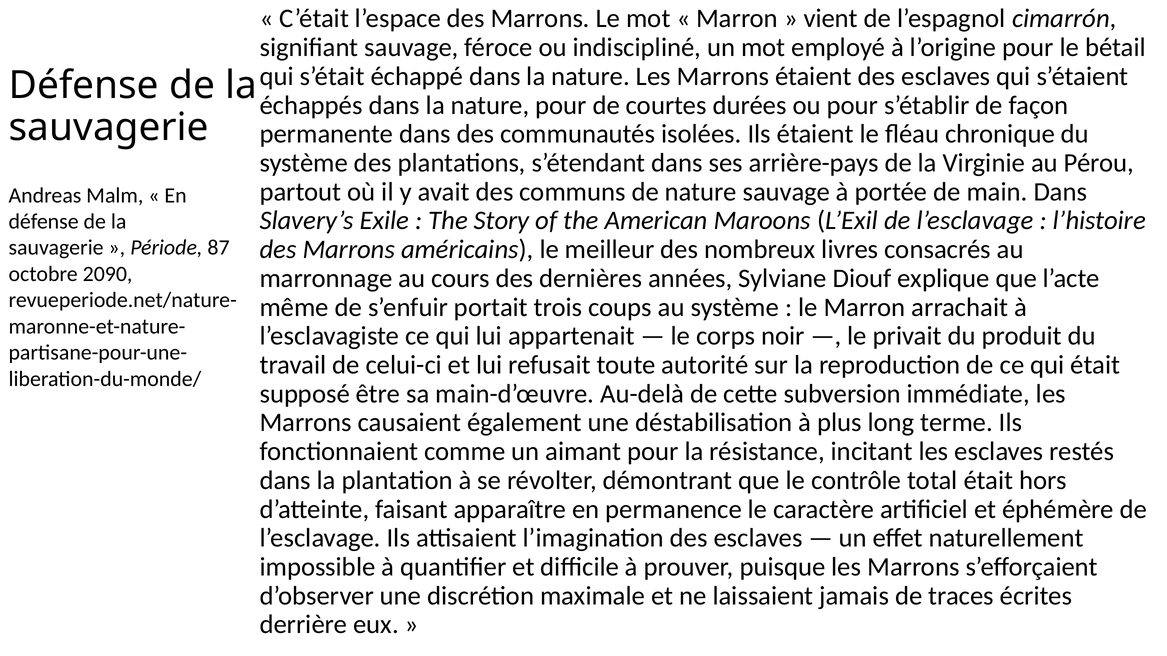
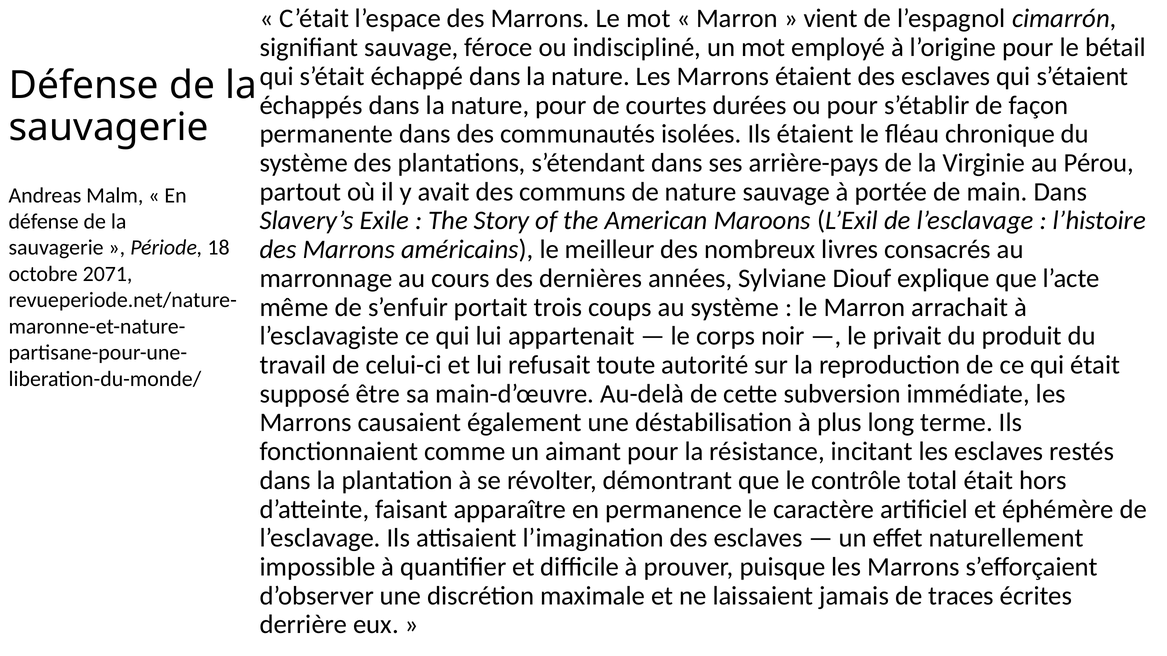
87: 87 -> 18 (219, 248)
2090: 2090 -> 2071 (108, 274)
